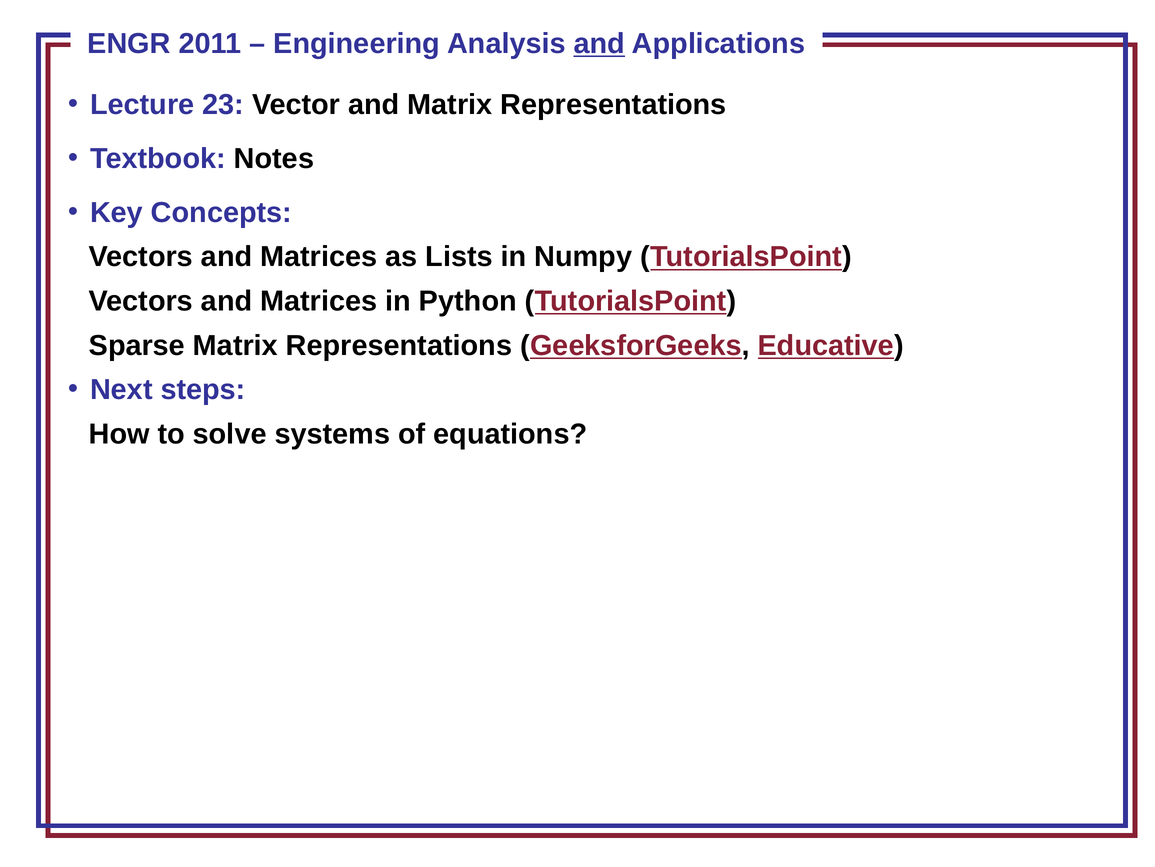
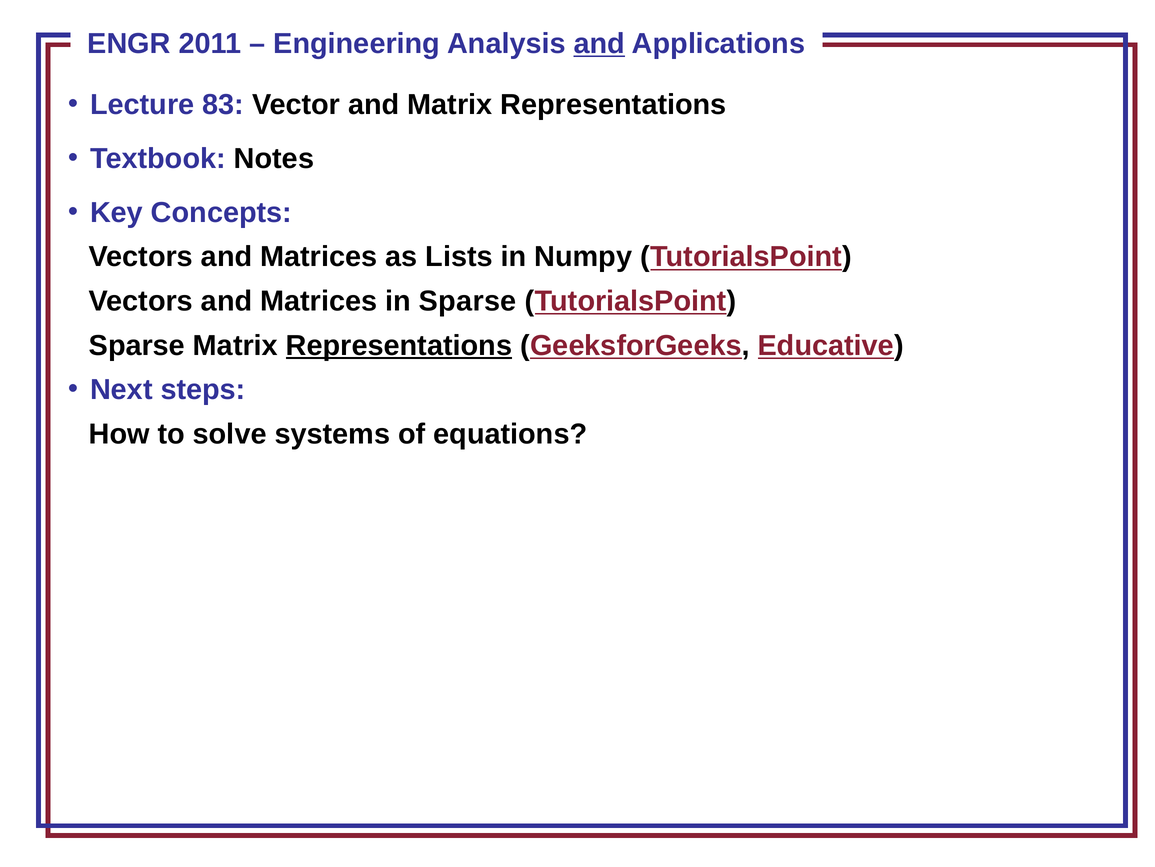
23: 23 -> 83 (223, 105)
in Python: Python -> Sparse (468, 301)
Representations underline: none -> present (399, 345)
